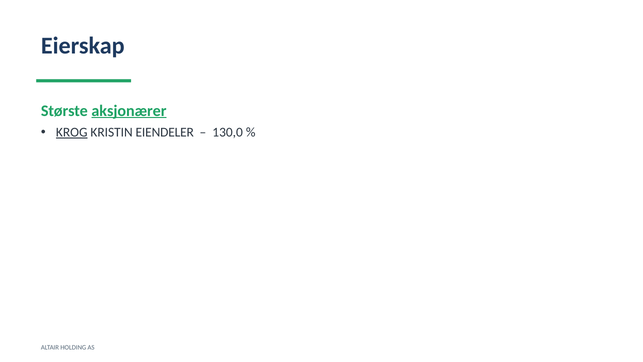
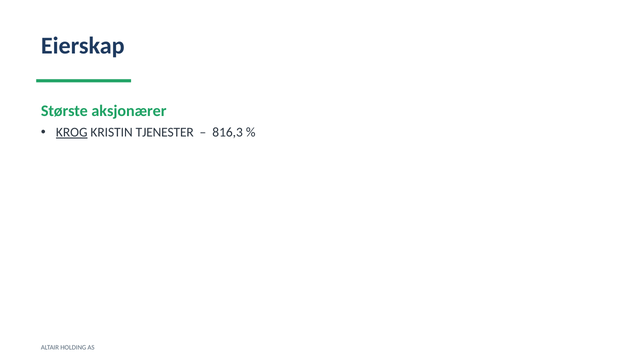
aksjonærer underline: present -> none (129, 111)
EIENDELER: EIENDELER -> TJENESTER (165, 132)
130,0: 130,0 -> 816,3 (228, 132)
